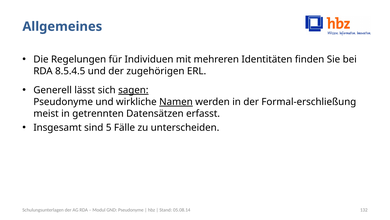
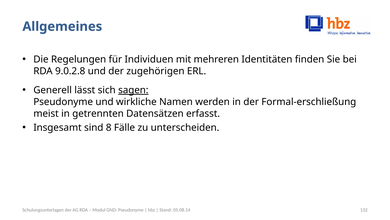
8.5.4.5: 8.5.4.5 -> 9.0.2.8 (70, 71)
Namen underline: present -> none (176, 102)
5: 5 -> 8 (109, 127)
